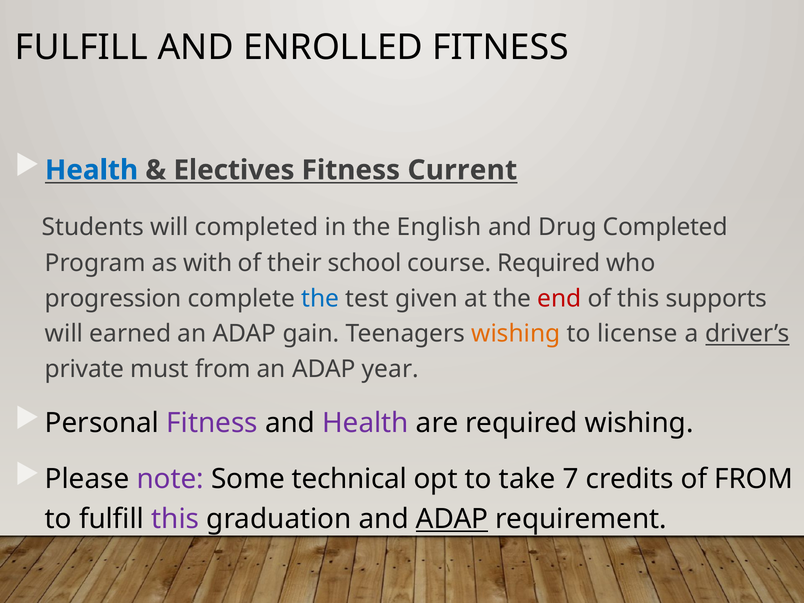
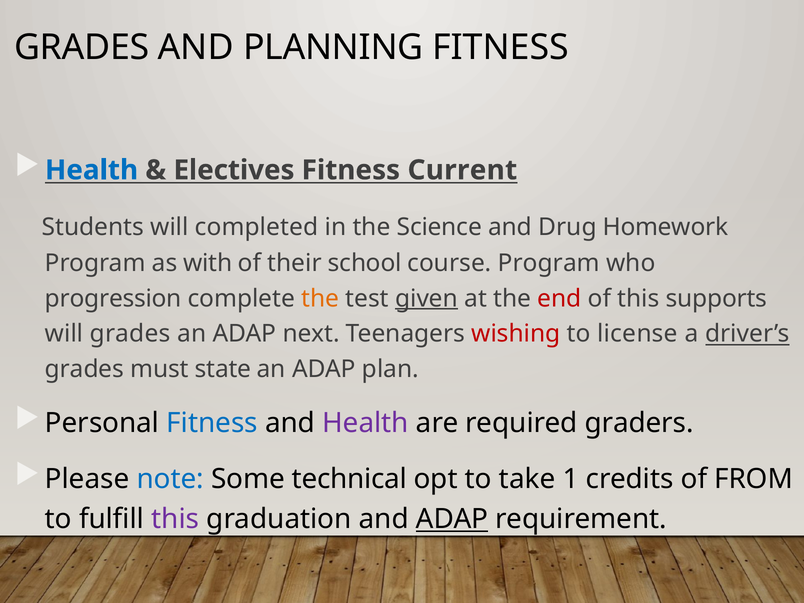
FULFILL: FULFILL -> GRADES (82, 48)
ENROLLED: ENROLLED -> PLANNING (333, 48)
English: English -> Science (439, 227)
Drug Completed: Completed -> Homework (665, 227)
course Required: Required -> Program (549, 263)
the colour: blue -> orange (320, 298)
given underline: none -> present (427, 298)
will earned: earned -> grades (130, 334)
gain: gain -> next (311, 334)
wishing colour: orange -> red (516, 334)
private: private -> grades (84, 369)
must from: from -> state (223, 369)
year: year -> plan (390, 369)
Fitness colour: purple -> blue (212, 423)
required wishing: wishing -> graders (639, 423)
note colour: purple -> blue (170, 479)
7: 7 -> 1 (571, 479)
